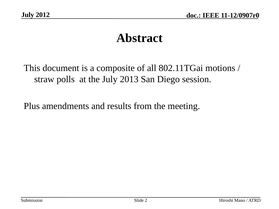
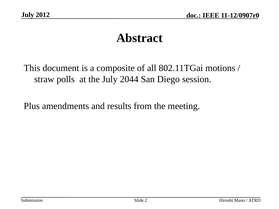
2013: 2013 -> 2044 (129, 79)
